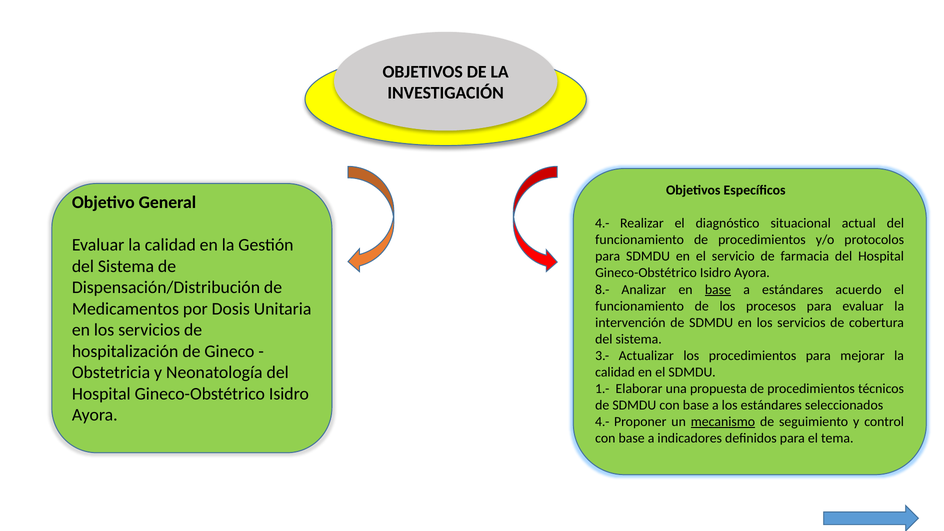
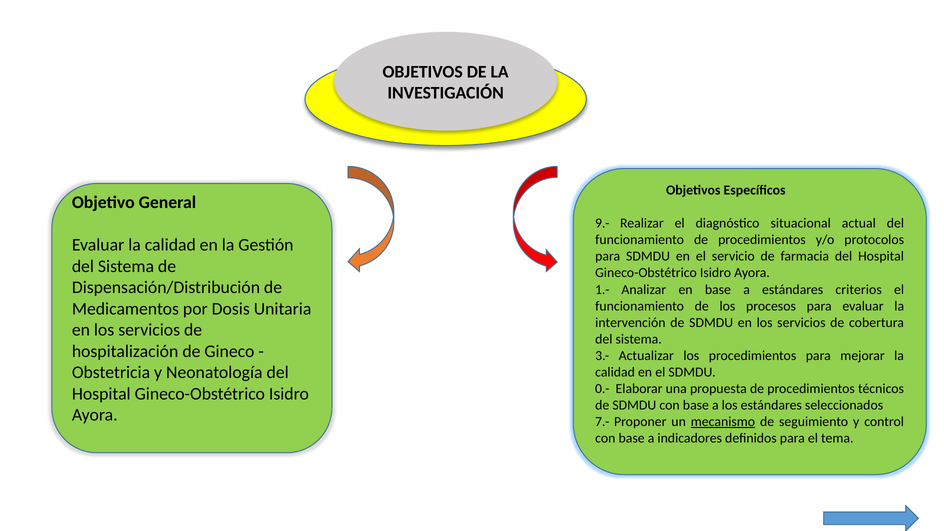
4.-: 4.- -> 9.- (602, 223)
8.-: 8.- -> 1.- (602, 289)
base underline: present -> none (718, 289)
acuerdo: acuerdo -> criterios (859, 289)
1.-: 1.- -> 0.- (602, 389)
4.-: 4.- -> 7.- (602, 422)
